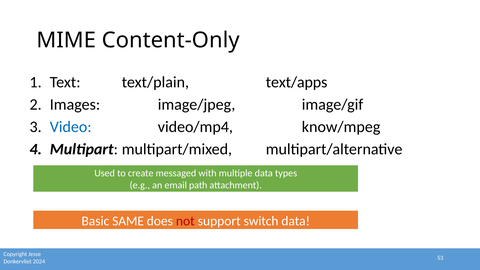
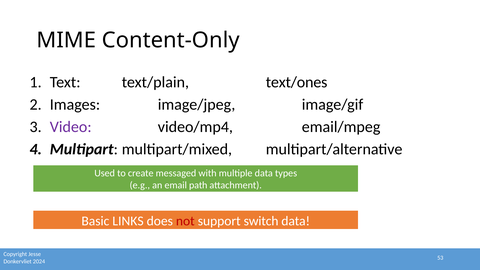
text/apps: text/apps -> text/ones (297, 82)
Video colour: blue -> purple (71, 127)
know/mpeg: know/mpeg -> email/mpeg (341, 127)
SAME: SAME -> LINKS (128, 221)
